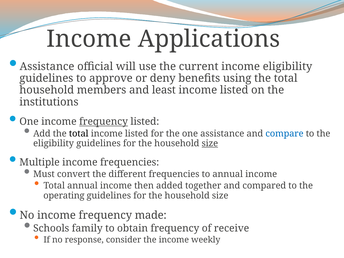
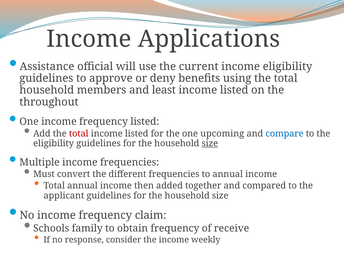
institutions: institutions -> throughout (49, 102)
frequency underline: present -> none (104, 122)
total colour: black -> red (79, 134)
one assistance: assistance -> upcoming (222, 134)
operating: operating -> applicant (64, 196)
made: made -> claim (151, 215)
